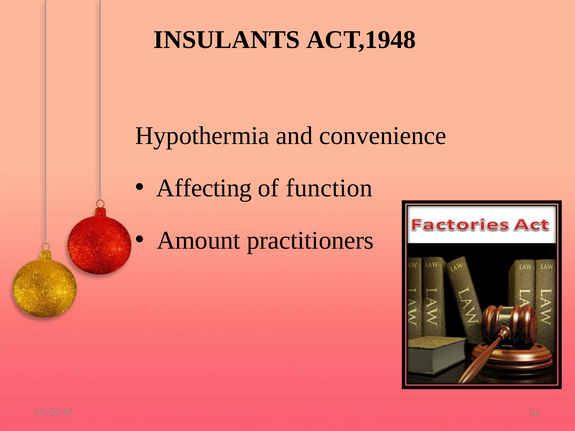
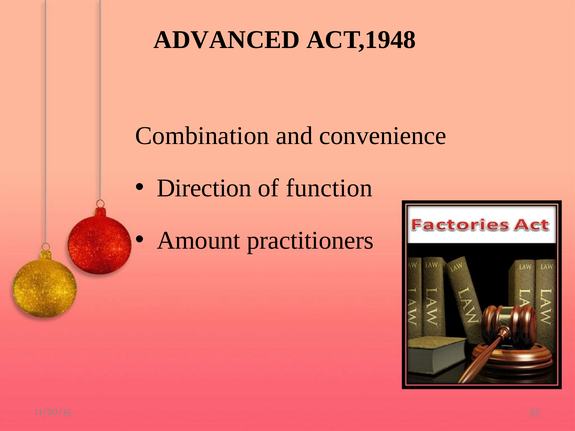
INSULANTS: INSULANTS -> ADVANCED (227, 40)
Hypothermia: Hypothermia -> Combination (202, 136)
Affecting: Affecting -> Direction (204, 188)
14: 14 -> 57 (535, 412)
